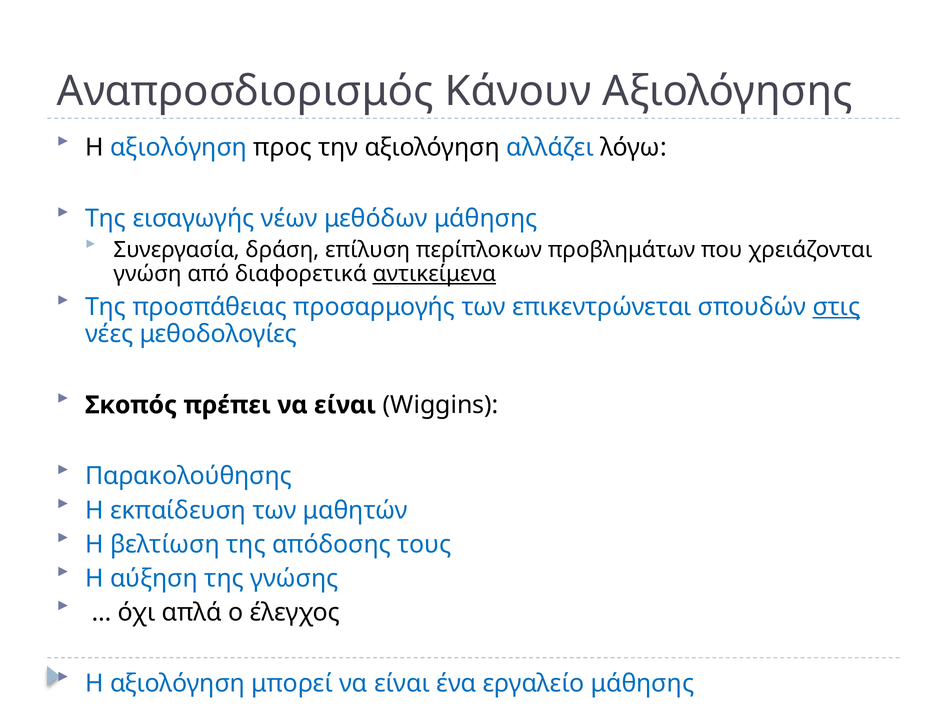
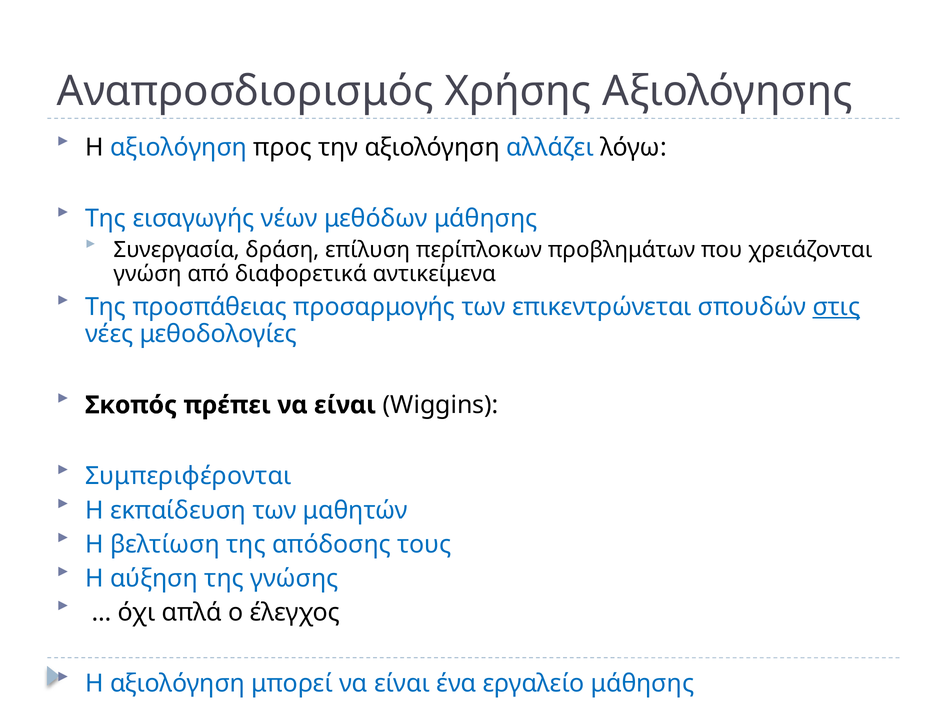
Κάνουν: Κάνουν -> Χρήσης (518, 91)
αντικείμενα underline: present -> none (434, 274)
Παρακολούθησης: Παρακολούθησης -> Συμπεριφέρονται (188, 476)
